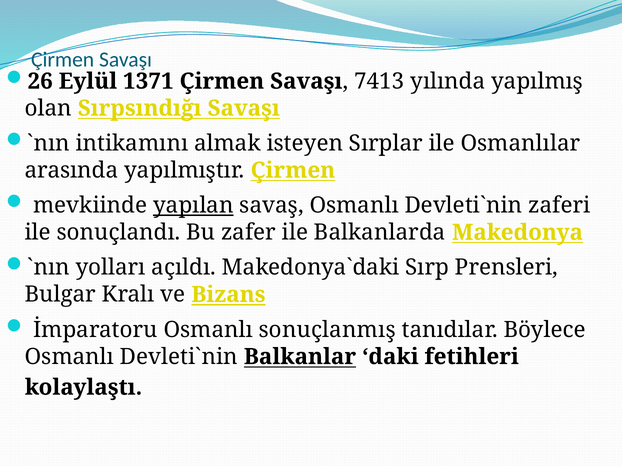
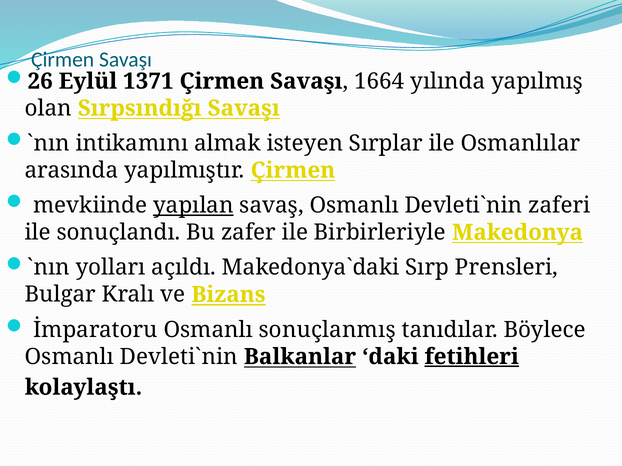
7413: 7413 -> 1664 (379, 81)
Balkanlarda: Balkanlarda -> Birbirleriyle (380, 233)
fetihleri underline: none -> present (472, 357)
